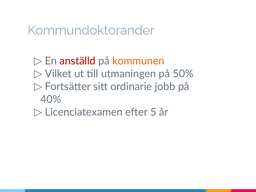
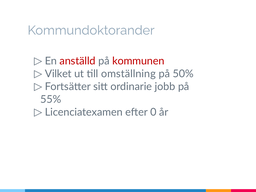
kommunen colour: orange -> red (138, 61)
utmaningen: utmaningen -> omställning (128, 74)
40%: 40% -> 55% (51, 99)
5: 5 -> 0 (153, 112)
